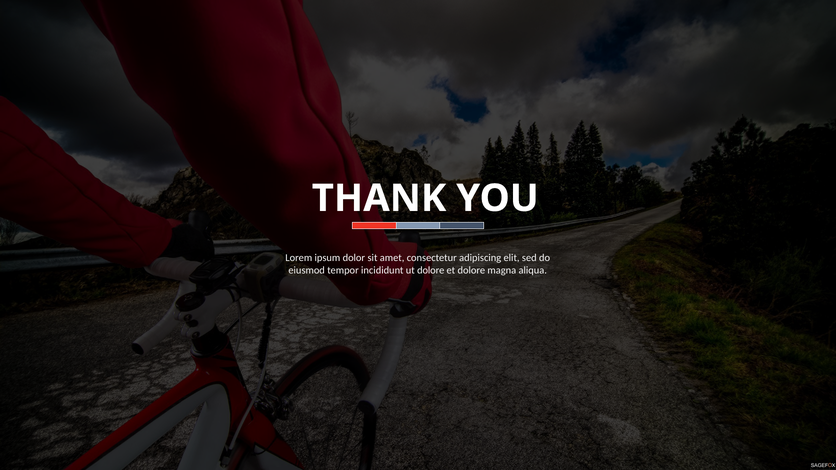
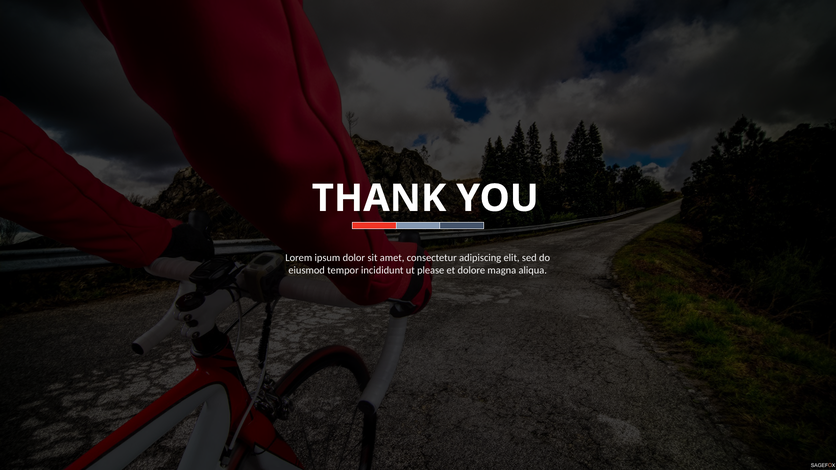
ut dolore: dolore -> please (431, 271)
